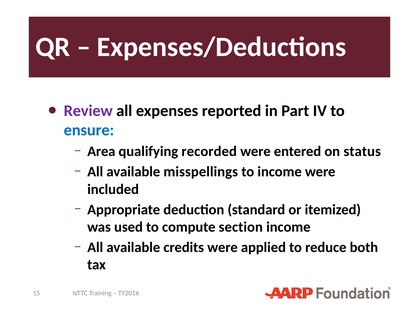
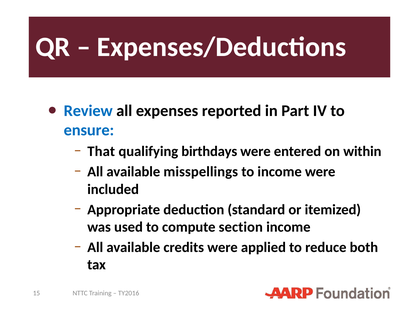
Review colour: purple -> blue (88, 111)
Area: Area -> That (101, 152)
recorded: recorded -> birthdays (209, 152)
status: status -> within (362, 152)
